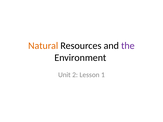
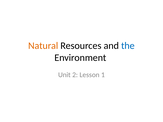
the colour: purple -> blue (128, 46)
